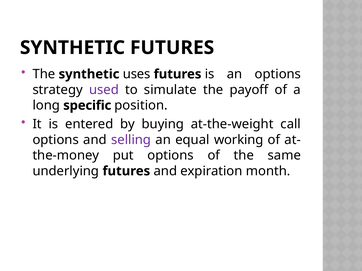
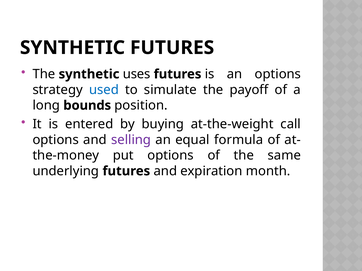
used colour: purple -> blue (104, 90)
specific: specific -> bounds (87, 106)
working: working -> formula (239, 140)
